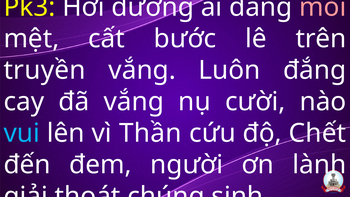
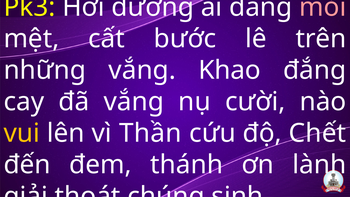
truyền: truyền -> những (45, 70)
Luôn: Luôn -> Khao (230, 70)
vui colour: light blue -> yellow (22, 133)
người: người -> thánh (187, 165)
